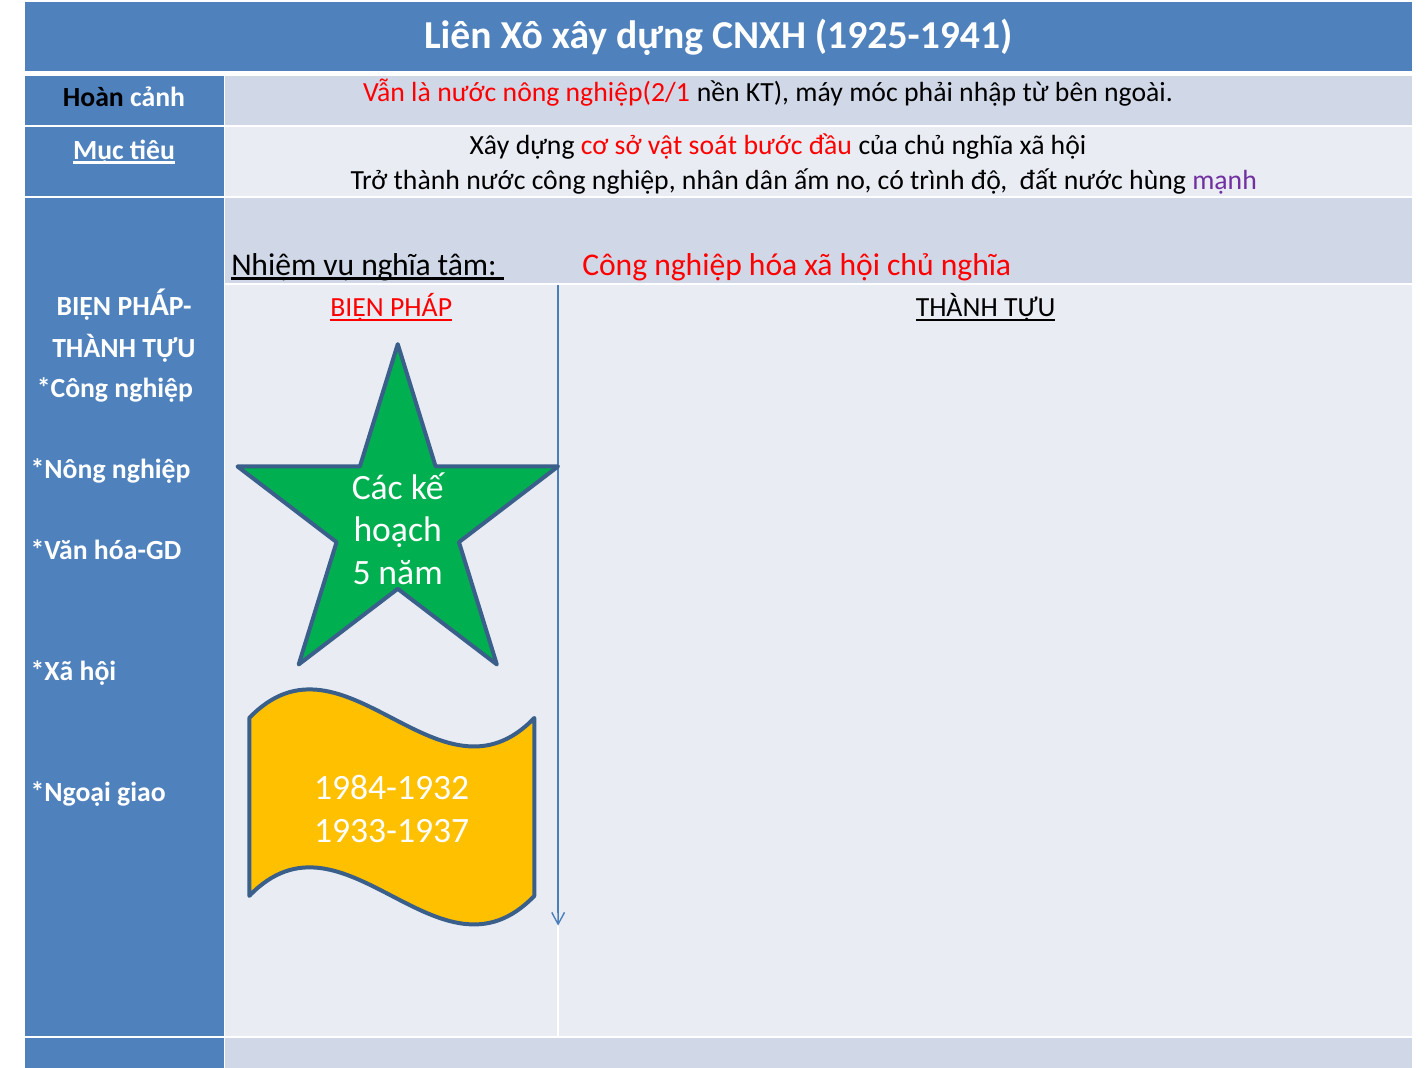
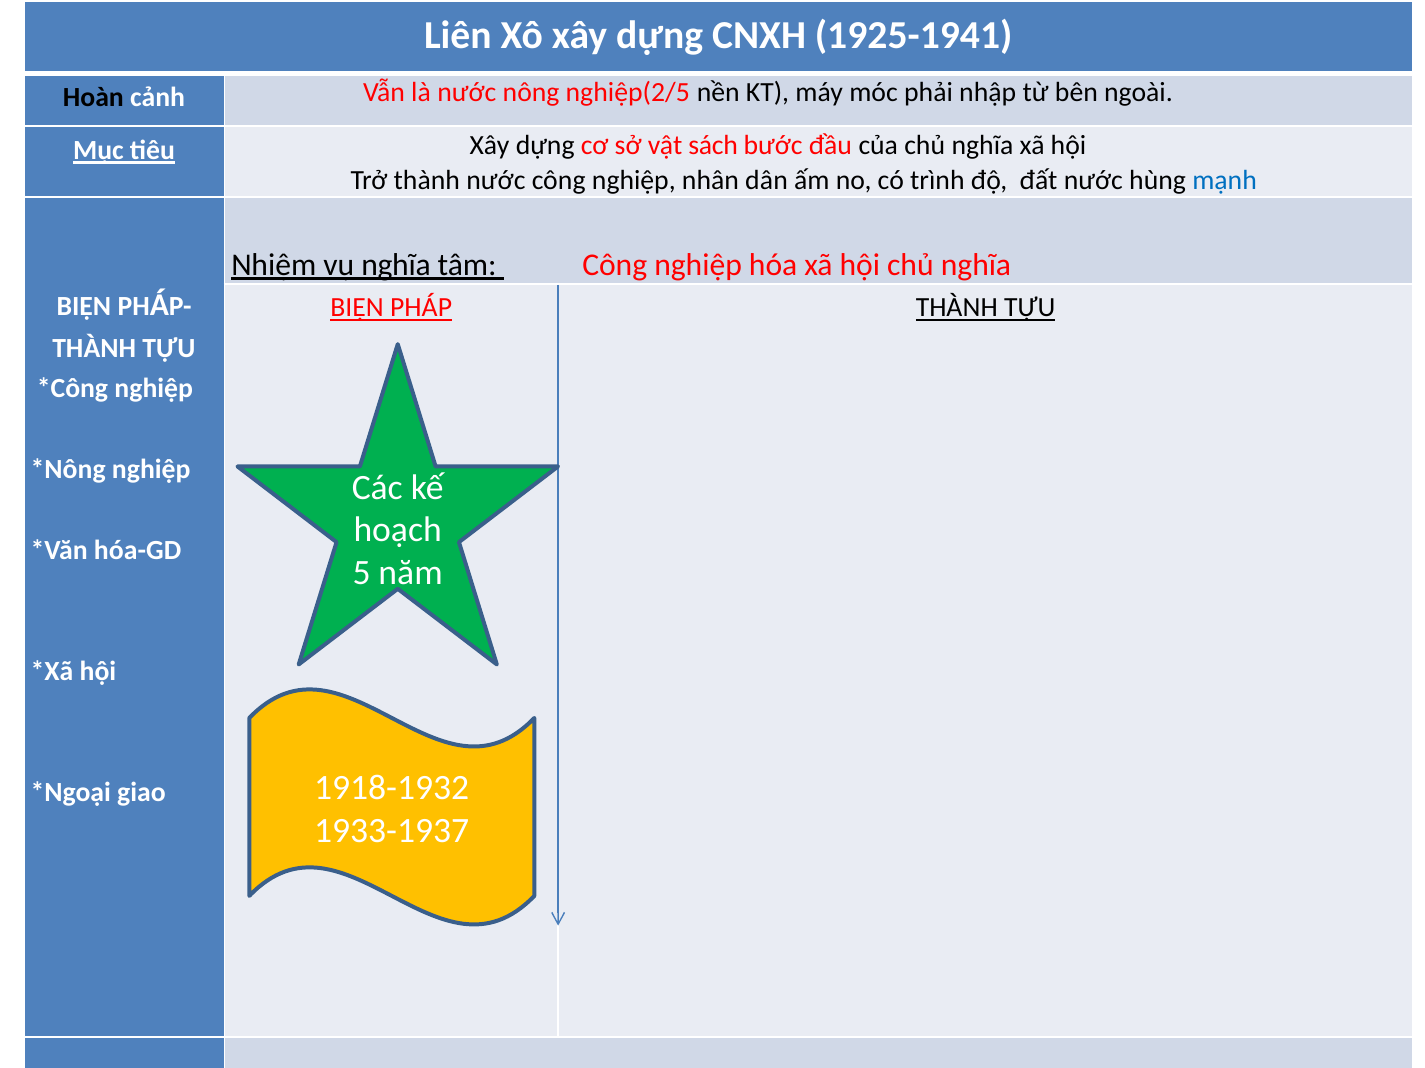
nghiệp(2/1: nghiệp(2/1 -> nghiệp(2/5 (628, 93)
soát: soát -> sách (713, 145)
mạnh colour: purple -> blue (1225, 181)
1984-1932: 1984-1932 -> 1918-1932 (392, 789)
